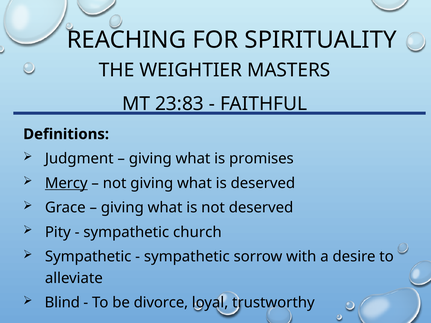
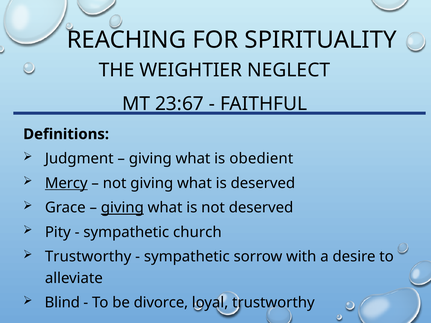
MASTERS: MASTERS -> NEGLECT (289, 70)
23:83: 23:83 -> 23:67 (179, 104)
promises: promises -> obedient (261, 159)
giving underline: none -> present (122, 208)
Sympathetic: Sympathetic -> Trustworthy (88, 257)
